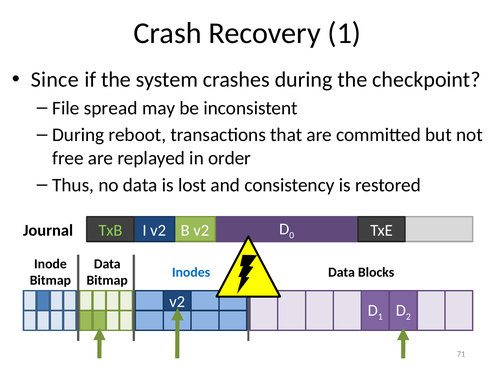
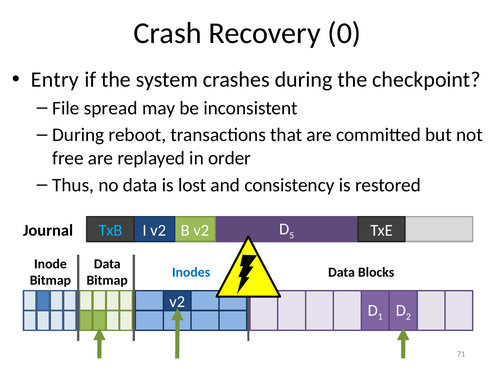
Recovery 1: 1 -> 0 (344, 33)
Since: Since -> Entry (55, 80)
0: 0 -> 5 (292, 236)
TxB colour: light green -> light blue (110, 230)
